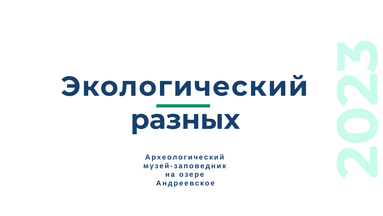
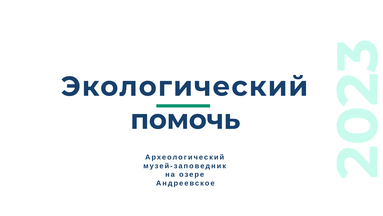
разных: разных -> помочь (185, 119)
